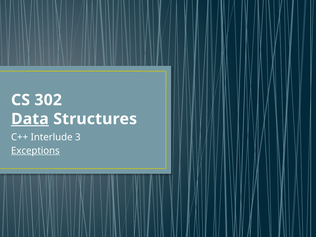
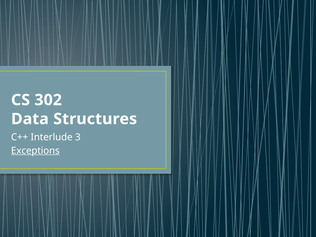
Data underline: present -> none (30, 119)
